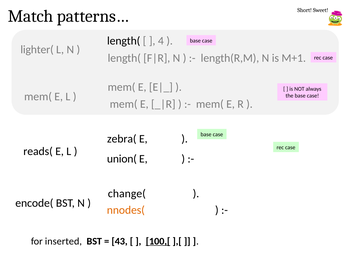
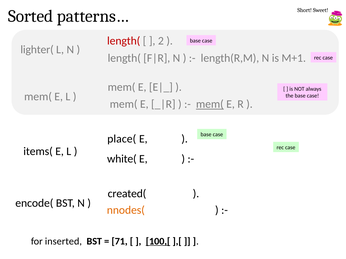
Match: Match -> Sorted (31, 16)
length( colour: black -> red (124, 41)
4: 4 -> 2 (161, 41)
mem( underline: none -> present (210, 104)
zebra(: zebra( -> place( (122, 139)
reads(: reads( -> items( (38, 152)
union(: union( -> white( (122, 159)
change(: change( -> created( (127, 194)
43: 43 -> 71 (120, 242)
